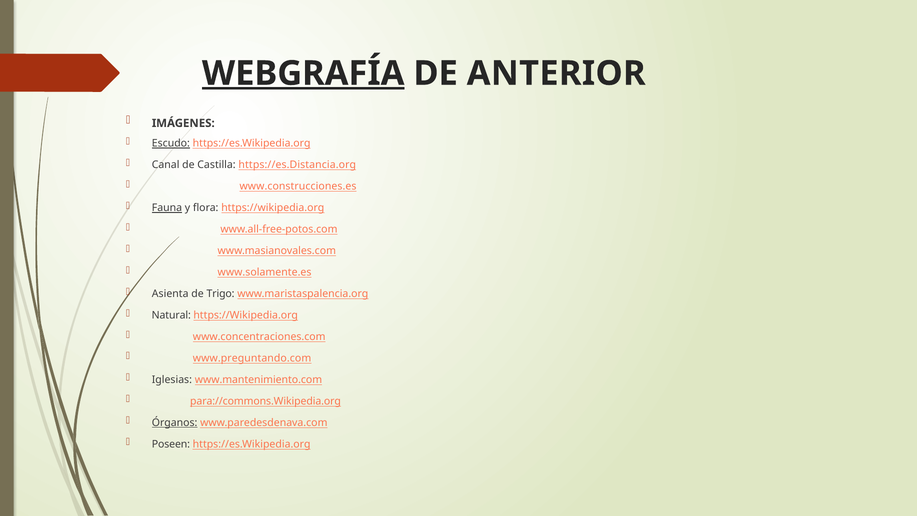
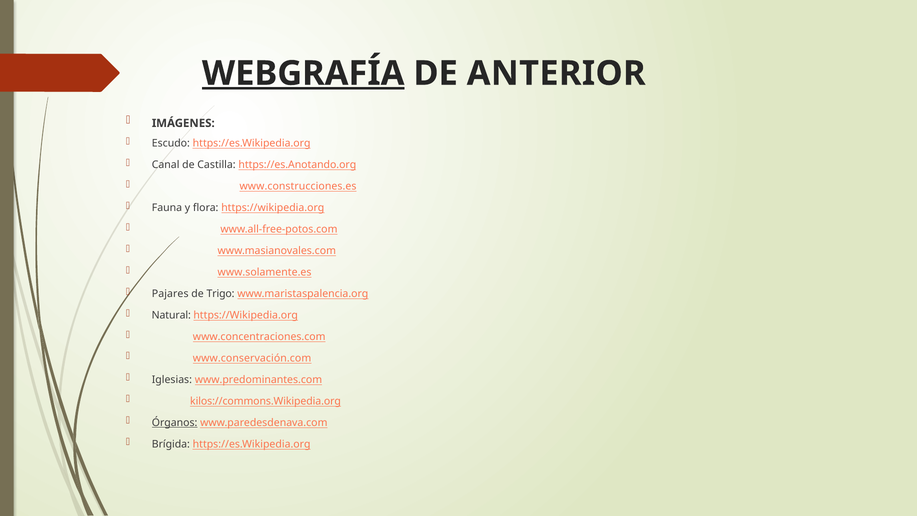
Escudo underline: present -> none (171, 143)
https://es.Distancia.org: https://es.Distancia.org -> https://es.Anotando.org (297, 165)
Fauna underline: present -> none (167, 208)
Asienta: Asienta -> Pajares (170, 294)
www.preguntando.com: www.preguntando.com -> www.conservación.com (252, 358)
www.mantenimiento.com: www.mantenimiento.com -> www.predominantes.com (258, 380)
para://commons.Wikipedia.org: para://commons.Wikipedia.org -> kilos://commons.Wikipedia.org (265, 401)
Poseen: Poseen -> Brígida (171, 444)
